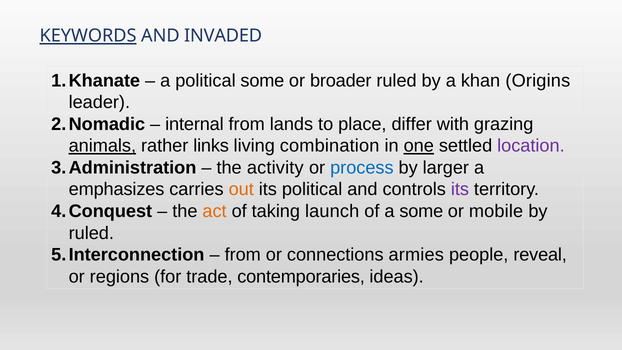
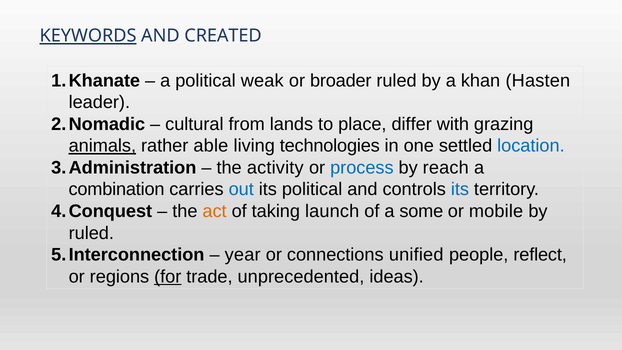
INVADED: INVADED -> CREATED (223, 36)
political some: some -> weak (262, 81)
Origins: Origins -> Hasten (538, 81)
internal: internal -> cultural (194, 124)
links: links -> able (211, 146)
combination: combination -> technologies (330, 146)
one underline: present -> none (419, 146)
location colour: purple -> blue (531, 146)
larger: larger -> reach (446, 168)
emphasizes: emphasizes -> combination (117, 189)
out colour: orange -> blue (241, 189)
its colour: purple -> blue (460, 189)
from: from -> year (243, 255)
armies: armies -> unified (416, 255)
reveal: reveal -> reflect (540, 255)
for underline: none -> present (168, 277)
contemporaries: contemporaries -> unprecedented (301, 277)
